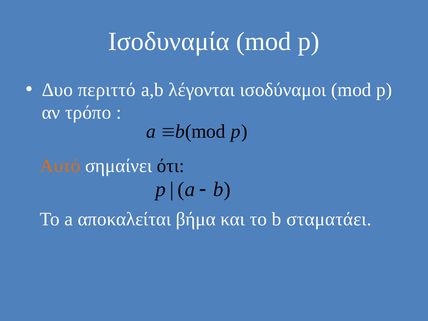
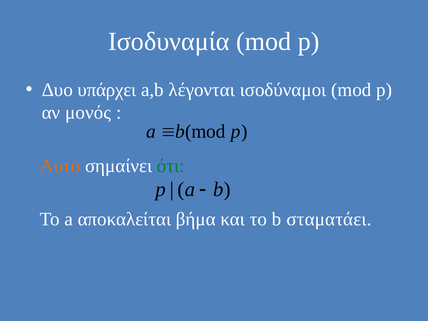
περιττό: περιττό -> υπάρχει (107, 90)
τρόπο: τρόπο -> μονός (88, 113)
ότι colour: black -> green (171, 166)
